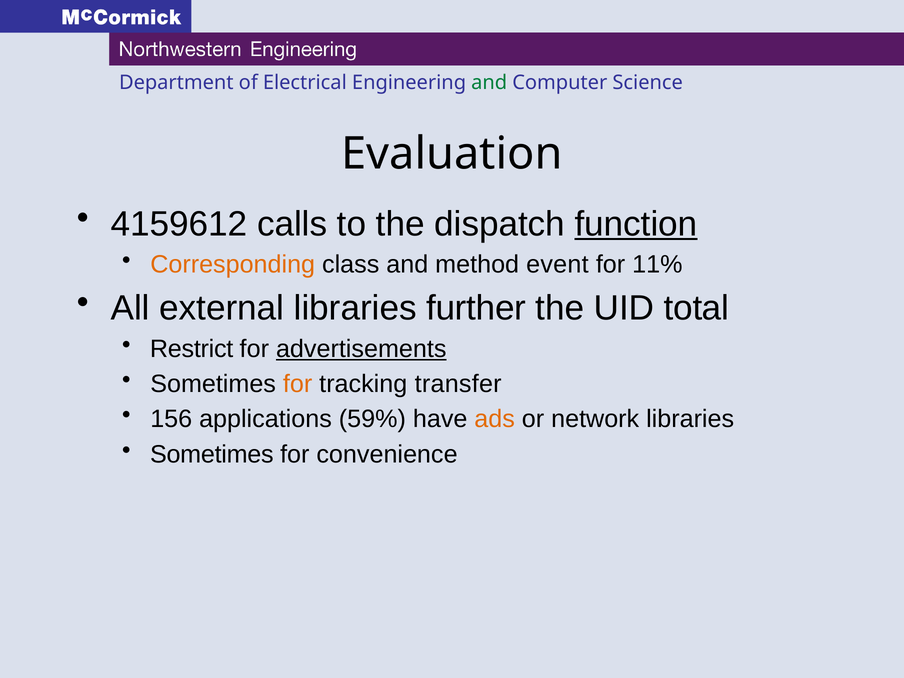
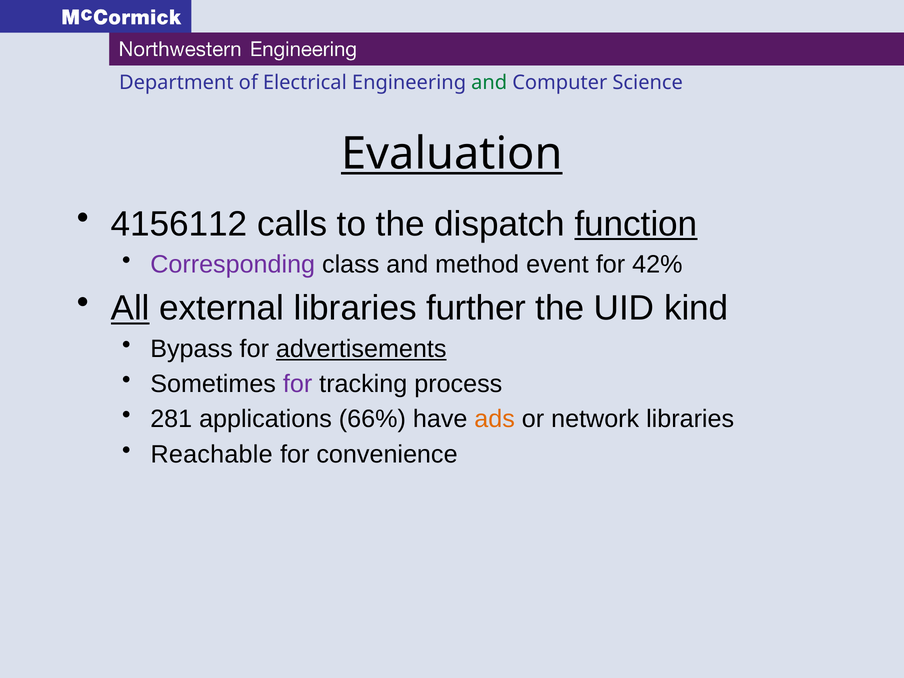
Evaluation underline: none -> present (452, 154)
4159612: 4159612 -> 4156112 (179, 224)
Corresponding colour: orange -> purple (233, 264)
11%: 11% -> 42% (657, 264)
All underline: none -> present (130, 308)
total: total -> kind (696, 308)
Restrict: Restrict -> Bypass (192, 349)
for colour: orange -> purple (298, 384)
transfer: transfer -> process (458, 384)
156: 156 -> 281 (171, 419)
59%: 59% -> 66% (372, 419)
Sometimes: Sometimes -> Reachable (212, 454)
